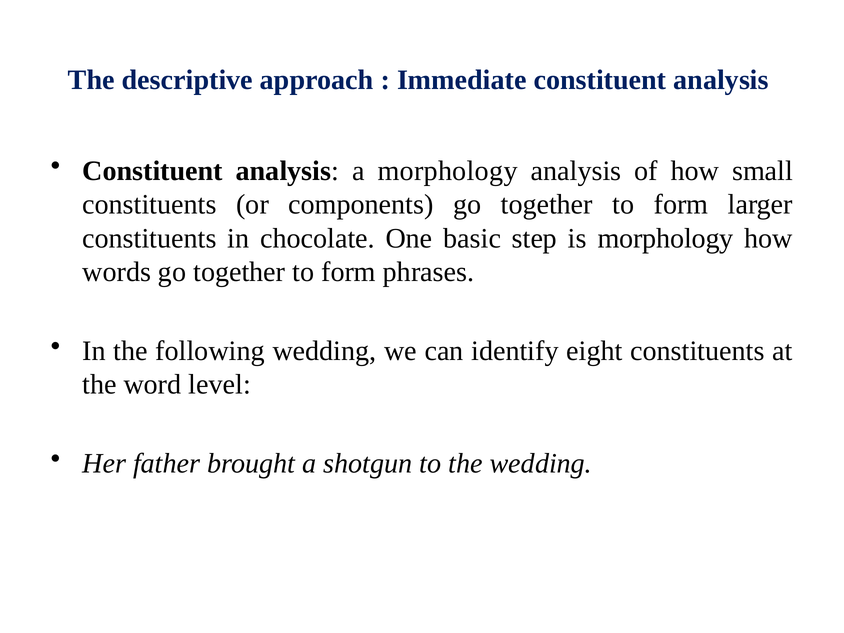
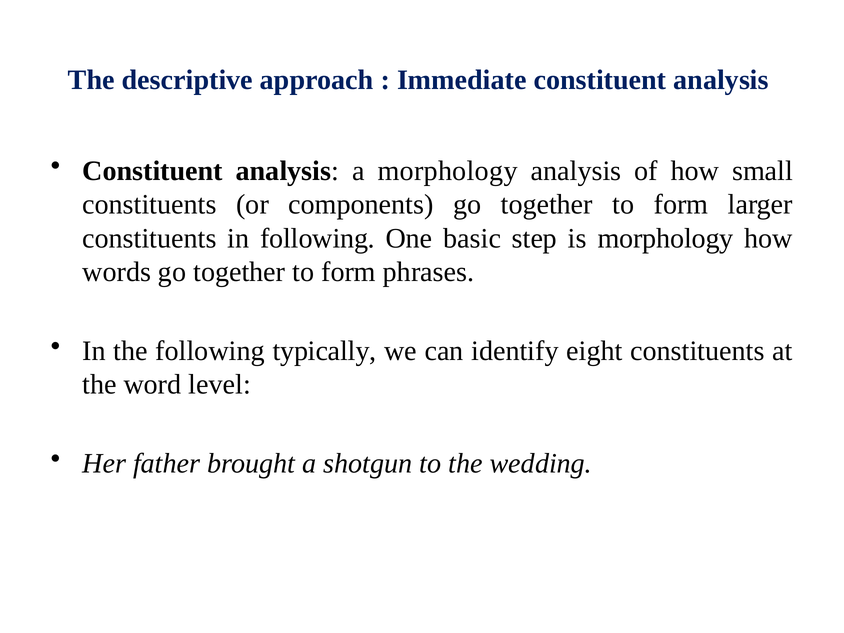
in chocolate: chocolate -> following (318, 238)
following wedding: wedding -> typically (324, 351)
